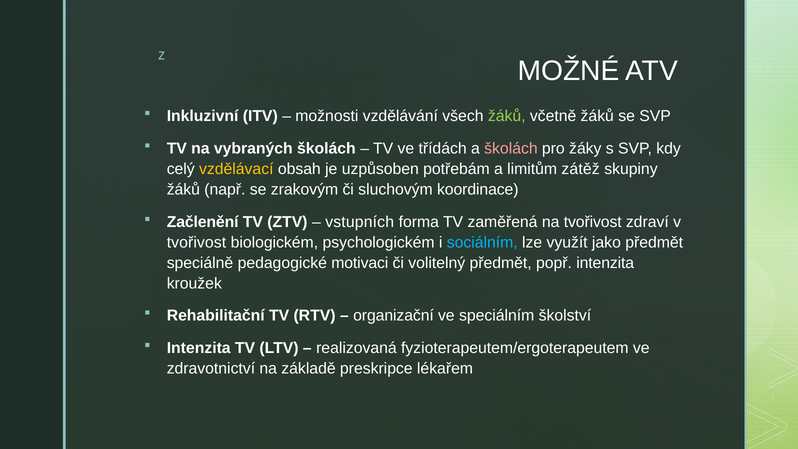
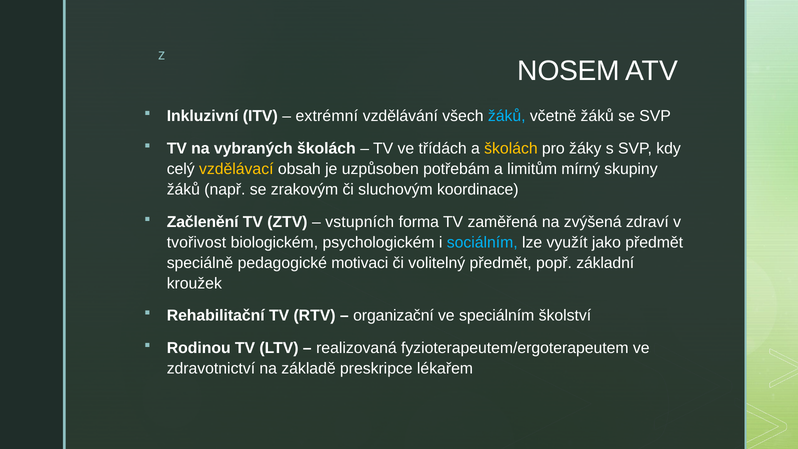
MOŽNÉ: MOŽNÉ -> NOSEM (569, 71)
možnosti: možnosti -> extrémní (327, 116)
žáků colour: light green -> light blue (507, 116)
školách colour: pink -> yellow (511, 149)
zátěž: zátěž -> mírný (581, 169)
na tvořivost: tvořivost -> zvýšená (593, 222)
popř intenzita: intenzita -> základní (605, 263)
Intenzita: Intenzita -> Rodinou (199, 348)
